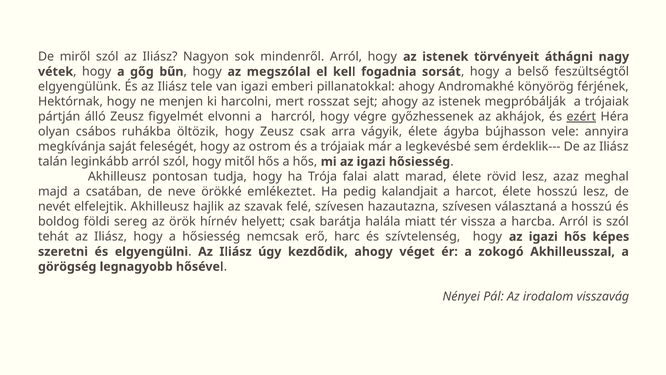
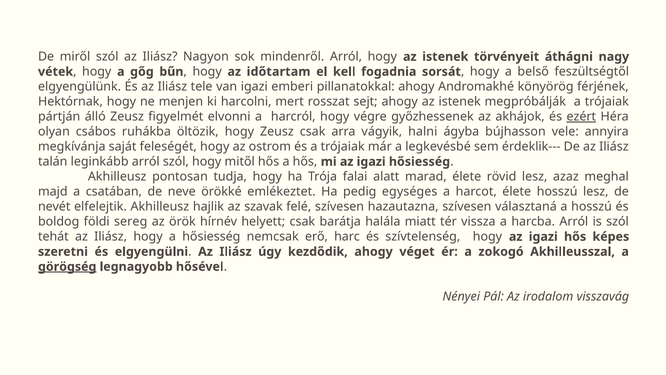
megszólal: megszólal -> időtartam (279, 72)
vágyik élete: élete -> halni (423, 132)
kalandjait: kalandjait -> egységes (410, 191)
görögség underline: none -> present (67, 266)
